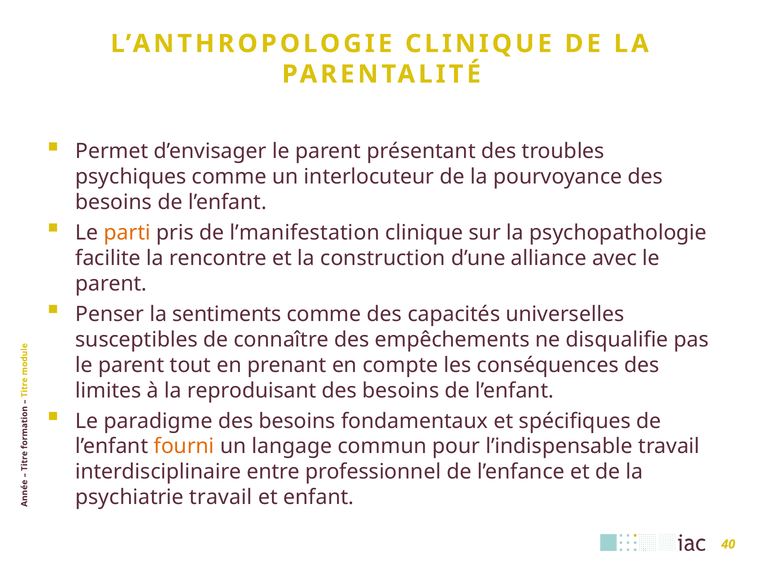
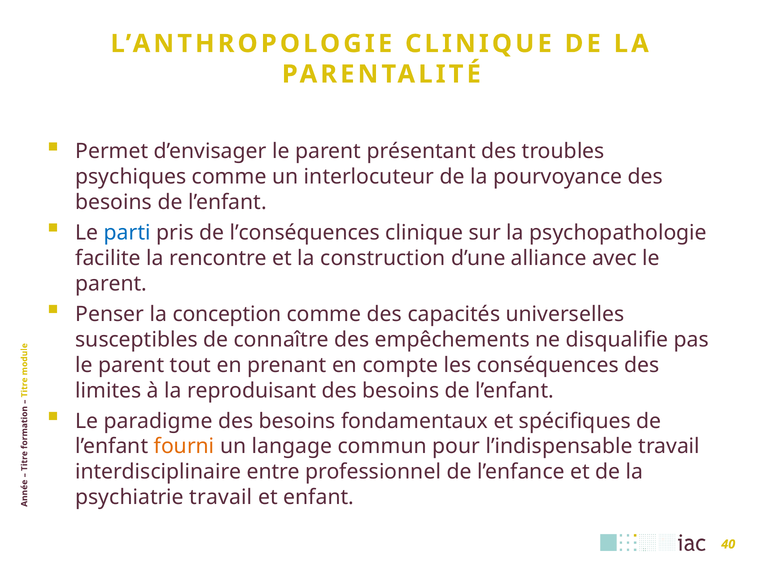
parti colour: orange -> blue (127, 233)
l’manifestation: l’manifestation -> l’conséquences (305, 233)
sentiments: sentiments -> conception (227, 314)
